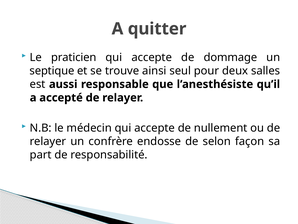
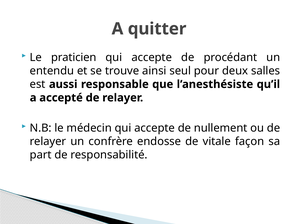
dommage: dommage -> procédant (230, 57)
septique: septique -> entendu (52, 71)
selon: selon -> vitale (217, 141)
